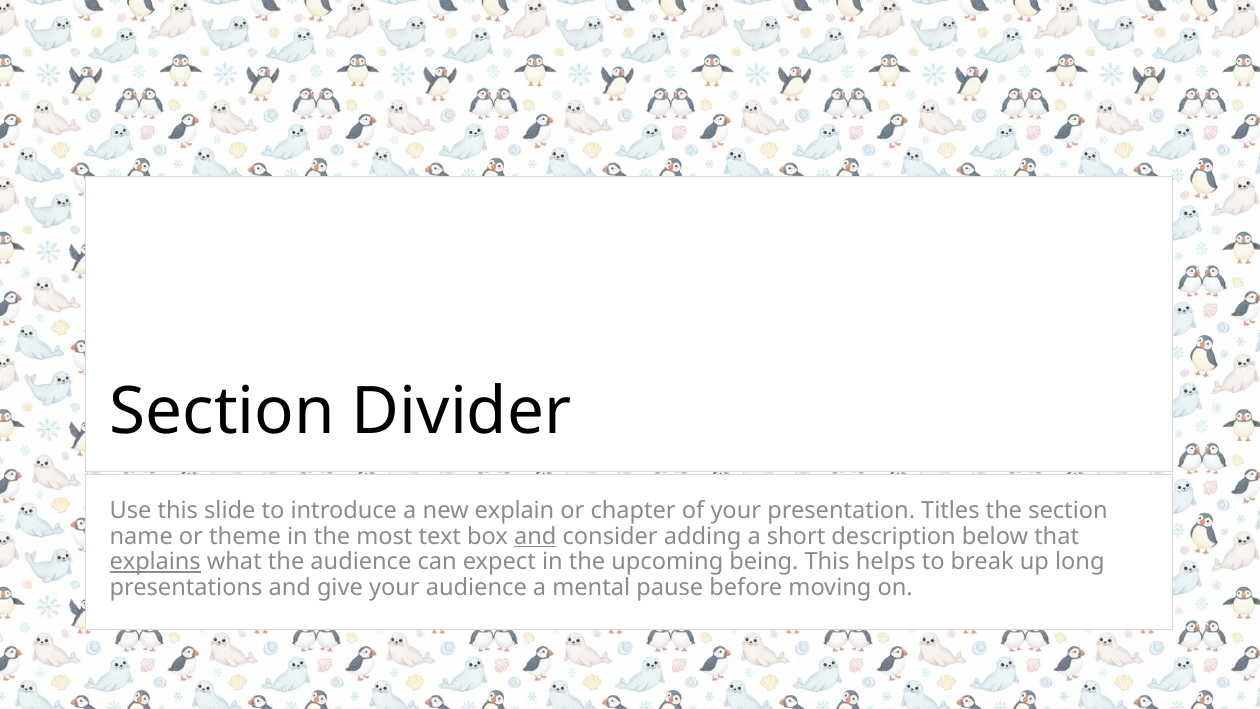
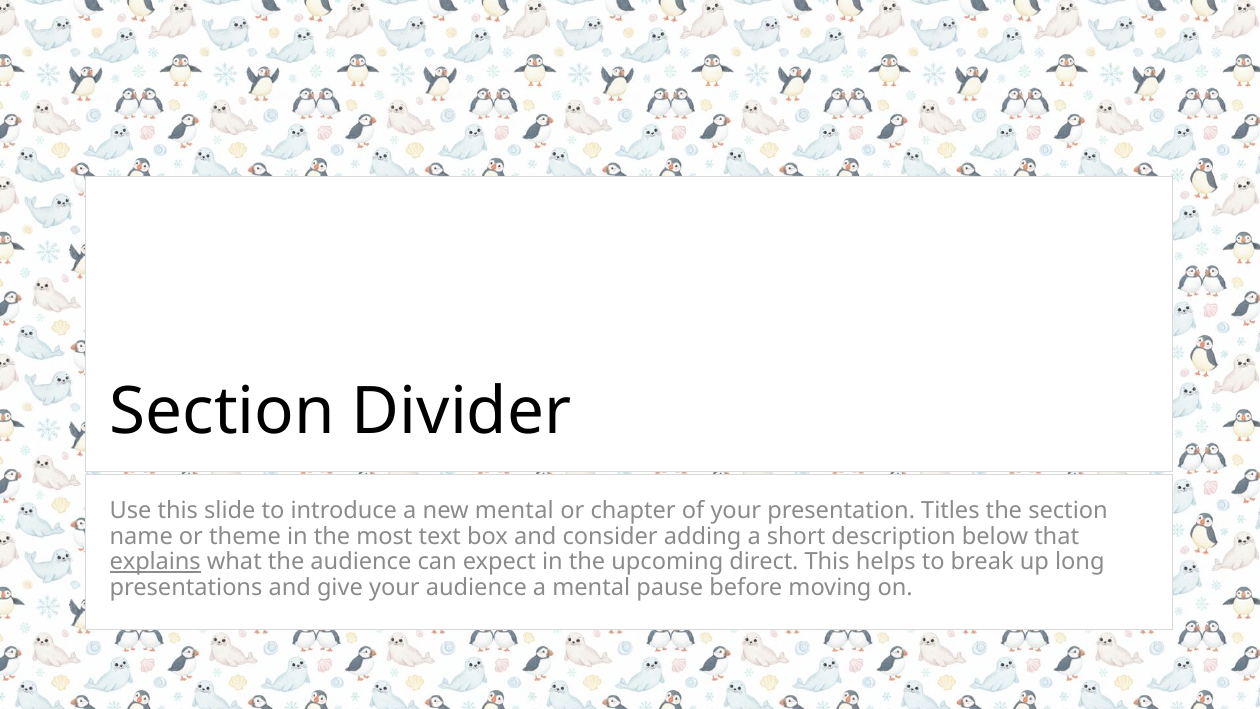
new explain: explain -> mental (514, 511)
and underline: present -> none (535, 536)
being: being -> direct (764, 562)
